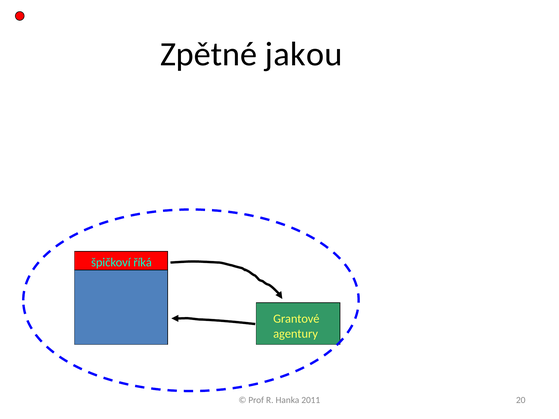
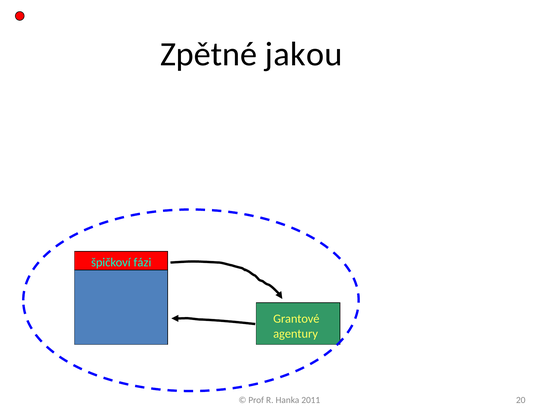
říká: říká -> fázi (142, 263)
